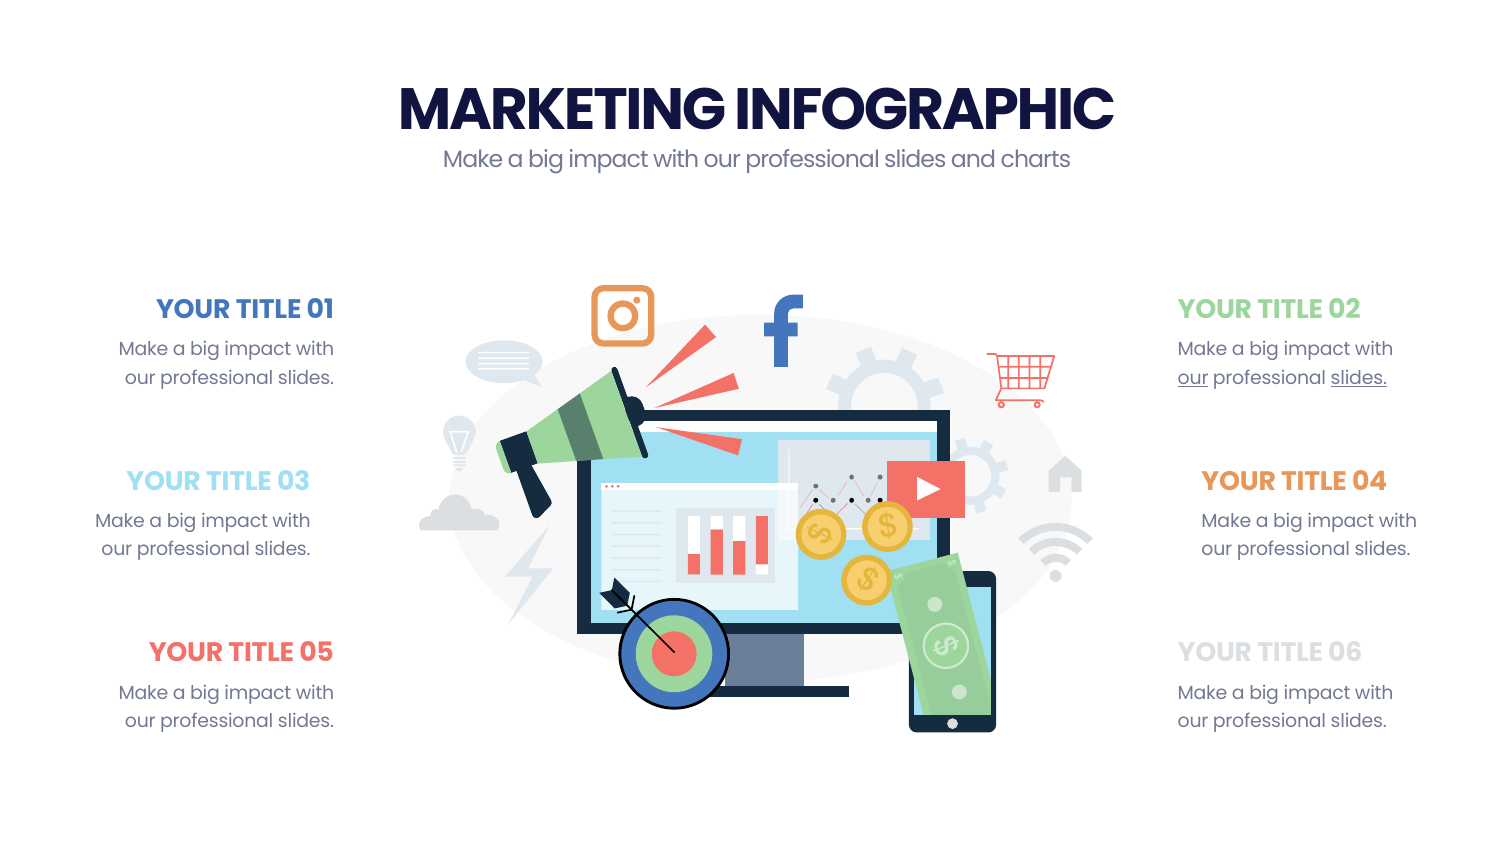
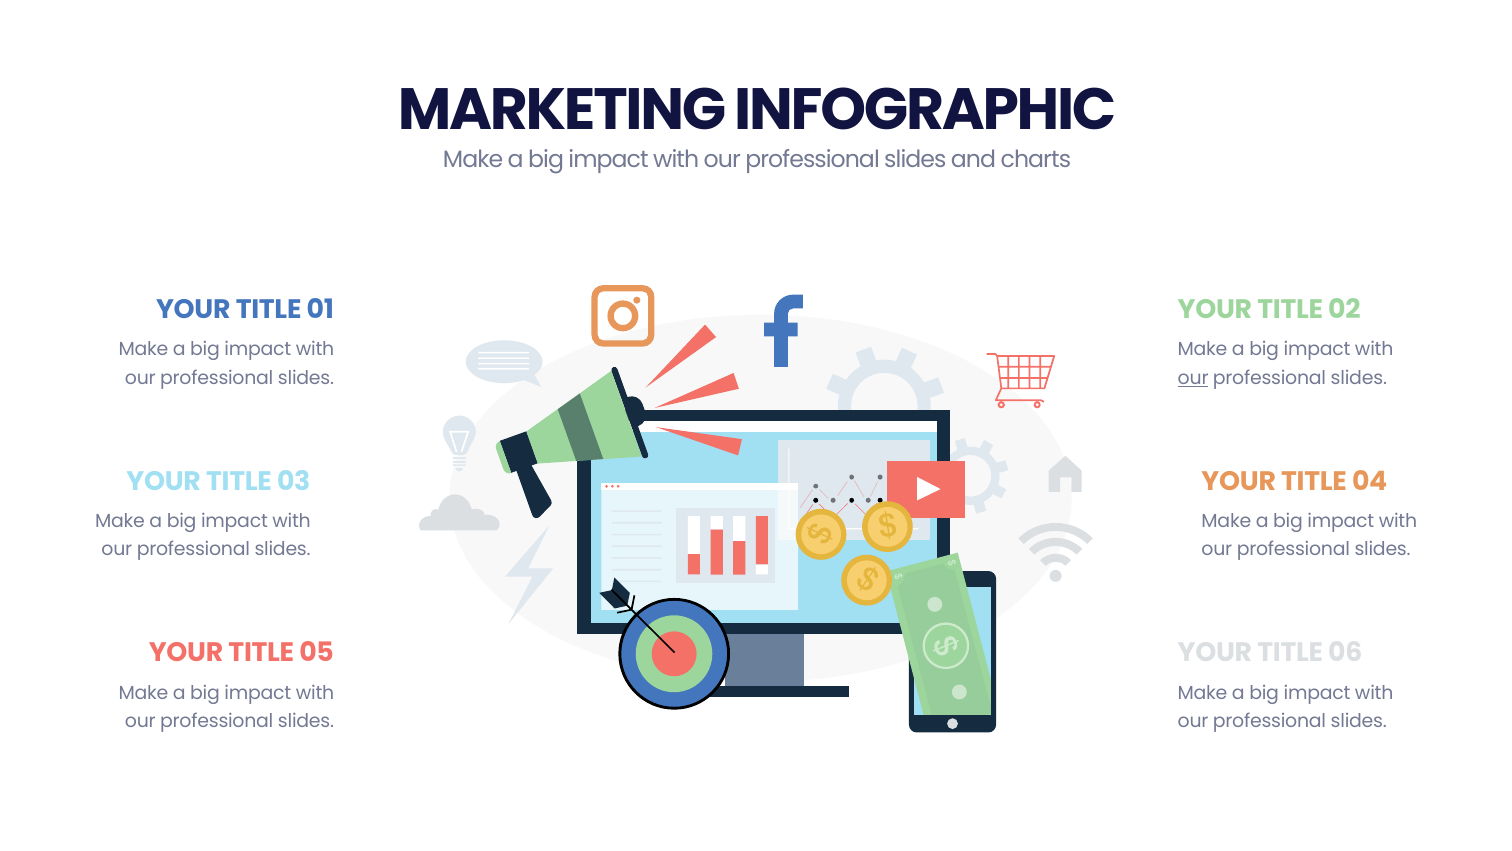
slides underline: present -> none (1359, 378)
